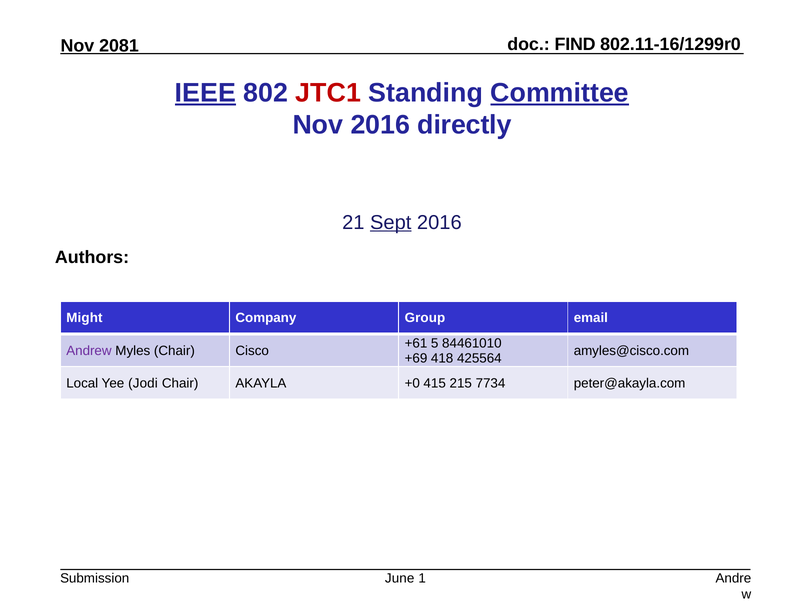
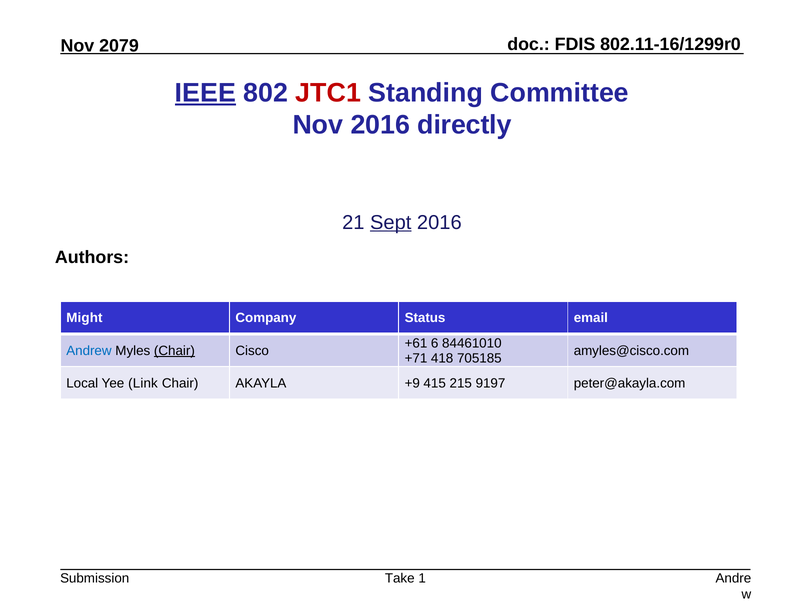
FIND: FIND -> FDIS (575, 44)
2081: 2081 -> 2079 (119, 46)
Committee underline: present -> none (560, 93)
Group: Group -> Status (425, 318)
5: 5 -> 6 (435, 343)
Andrew colour: purple -> blue (89, 351)
Chair underline: none -> present (174, 351)
+69: +69 -> +71 (416, 358)
425564: 425564 -> 705185 (479, 358)
Jodi: Jodi -> Link (143, 383)
+0: +0 -> +9 (412, 383)
7734: 7734 -> 9197 (490, 383)
June: June -> Take (400, 578)
